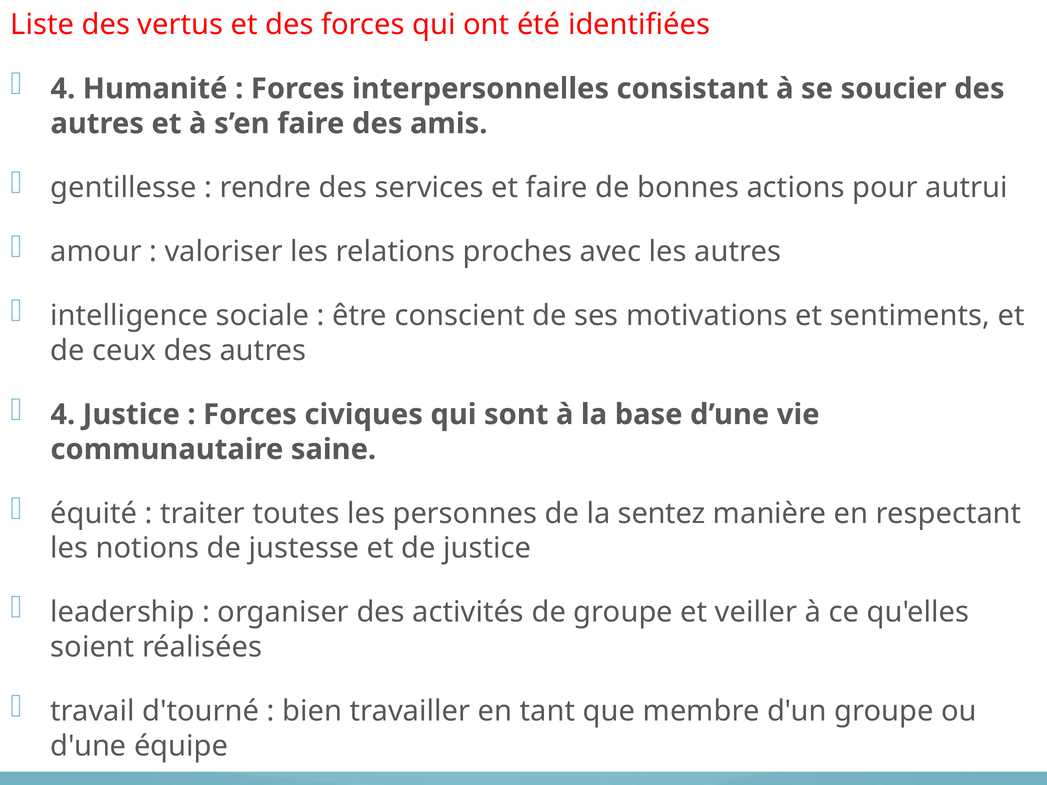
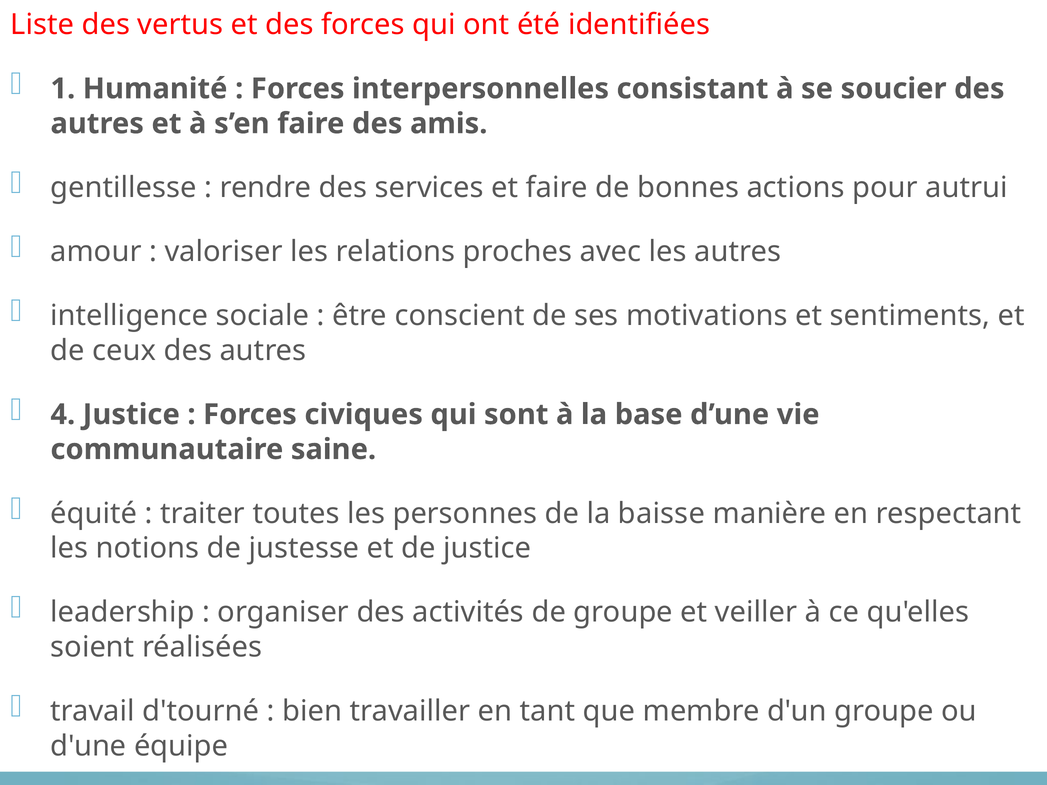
4: 4 -> 1 (63, 89)
sentez: sentez -> baisse (662, 514)
